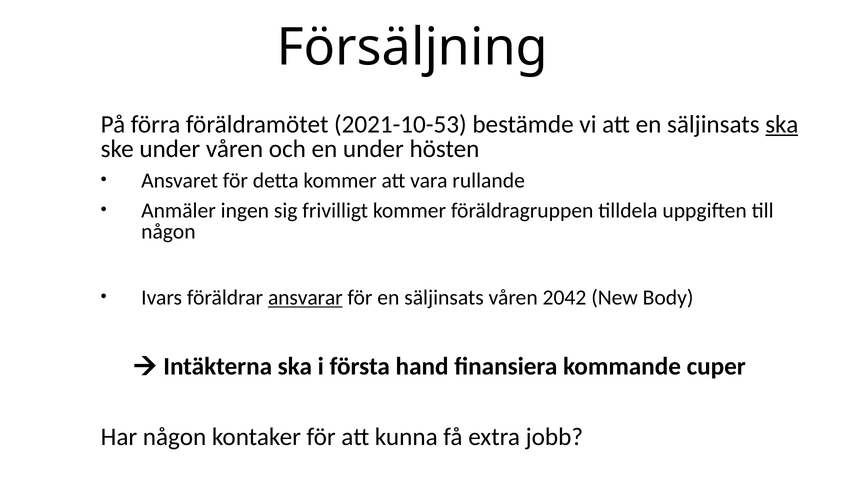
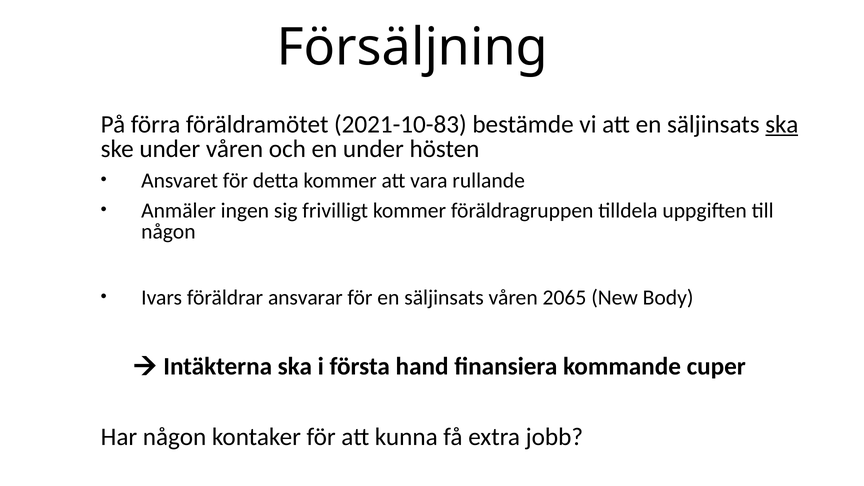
2021-10-53: 2021-10-53 -> 2021-10-83 (400, 125)
ansvarar underline: present -> none (305, 298)
2042: 2042 -> 2065 (564, 298)
